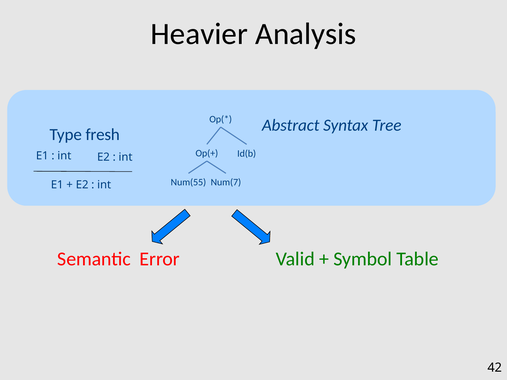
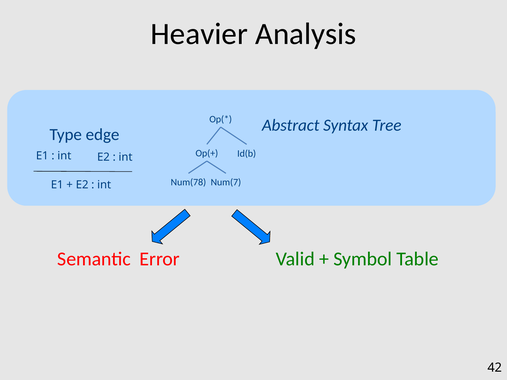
fresh: fresh -> edge (103, 135)
Num(55: Num(55 -> Num(78 (188, 183)
